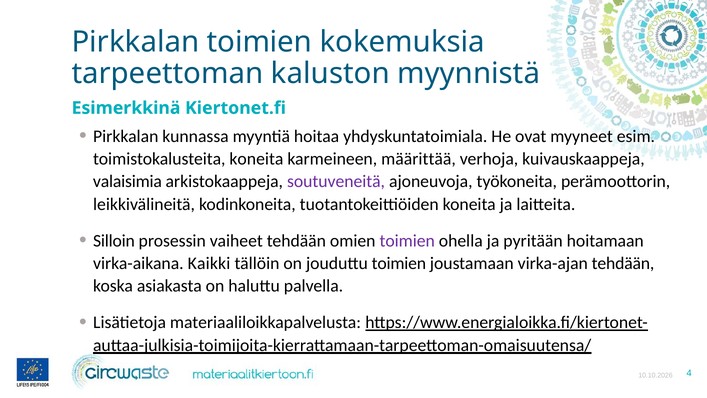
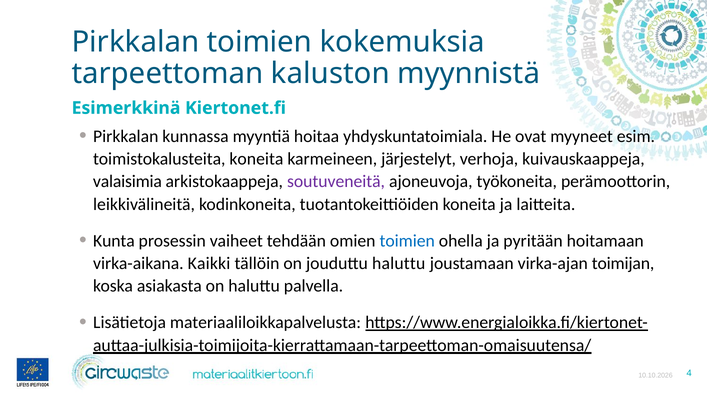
määrittää: määrittää -> järjestelyt (419, 159)
Silloin: Silloin -> Kunta (114, 241)
toimien colour: purple -> blue (407, 241)
jouduttu toimien: toimien -> haluttu (399, 263)
virka-ajan tehdään: tehdään -> toimijan (623, 263)
